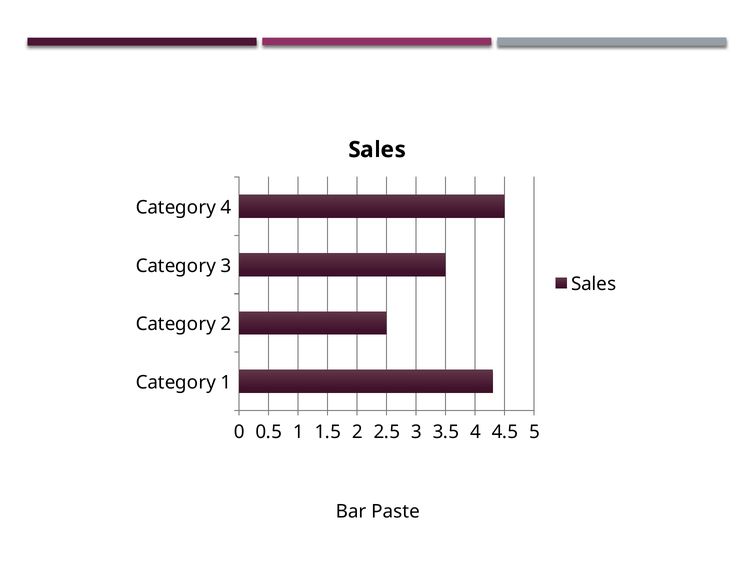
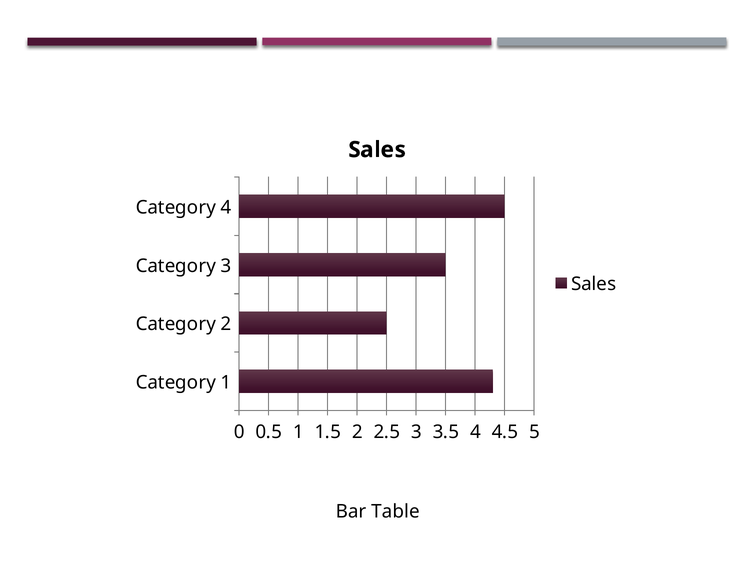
Paste: Paste -> Table (395, 511)
